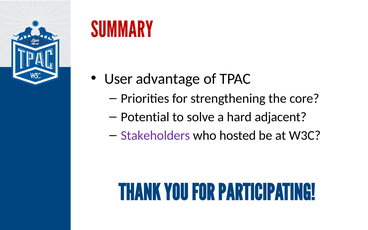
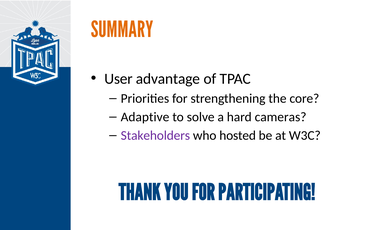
SUMMARY colour: red -> orange (122, 30)
Potential: Potential -> Adaptive (145, 117)
adjacent: adjacent -> cameras (281, 117)
